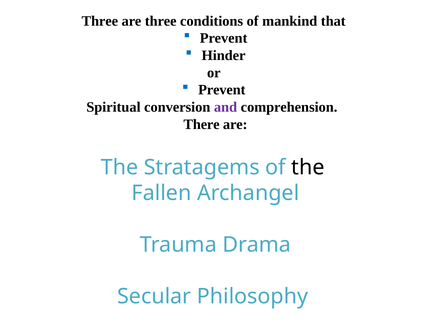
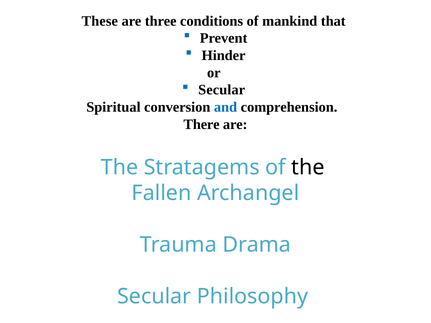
Three: Three -> These (100, 21)
Prevent: Prevent -> Secular (222, 90)
and colour: purple -> blue (226, 107)
